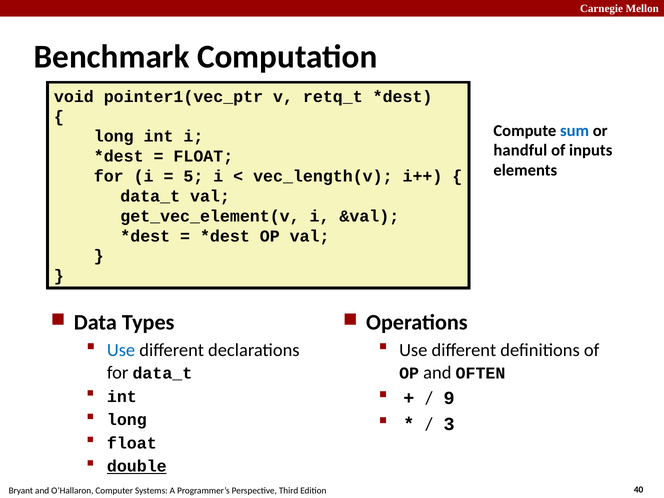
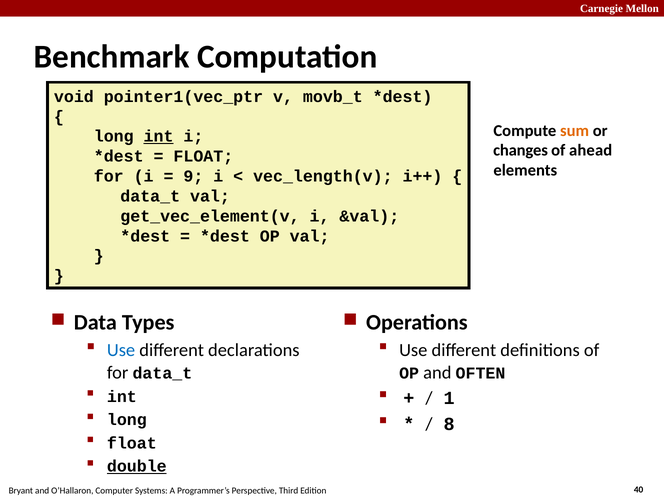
retq_t: retq_t -> movb_t (333, 97)
sum colour: blue -> orange (575, 131)
int underline: none -> present (159, 136)
handful: handful -> changes (521, 150)
inputs: inputs -> ahead (591, 150)
5: 5 -> 9 (193, 176)
9: 9 -> 1 (449, 398)
3: 3 -> 8 (449, 424)
